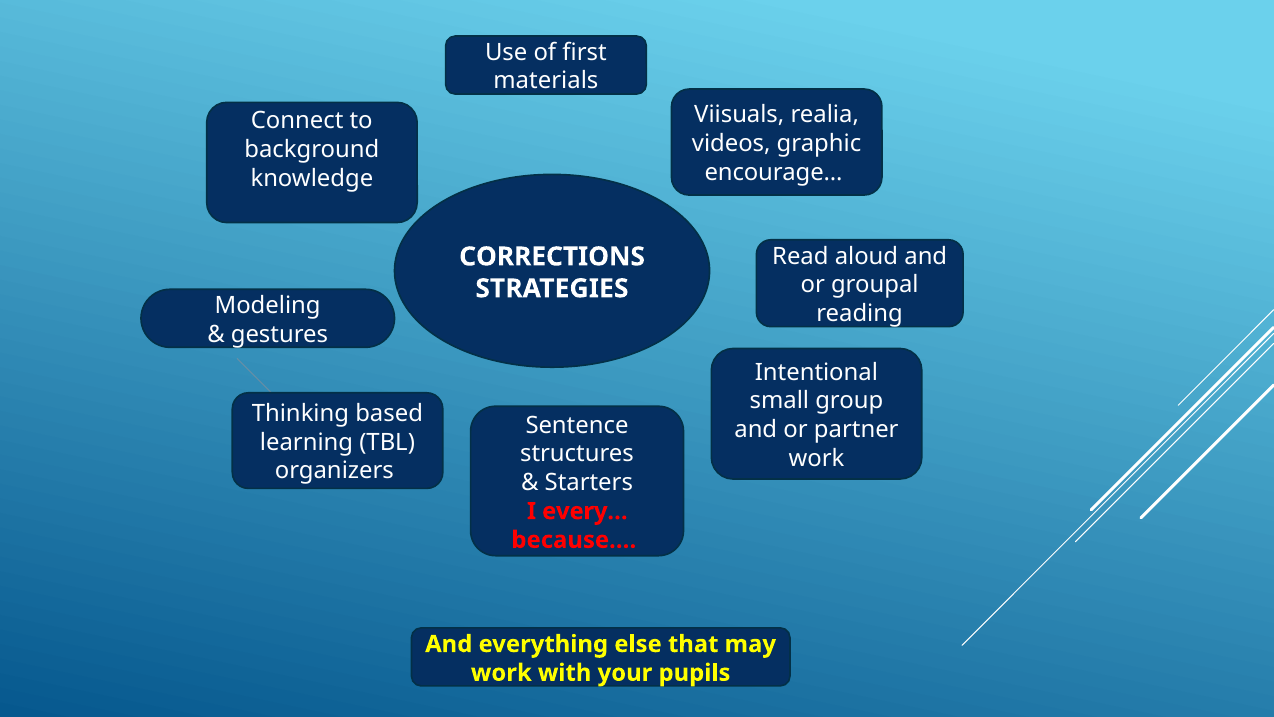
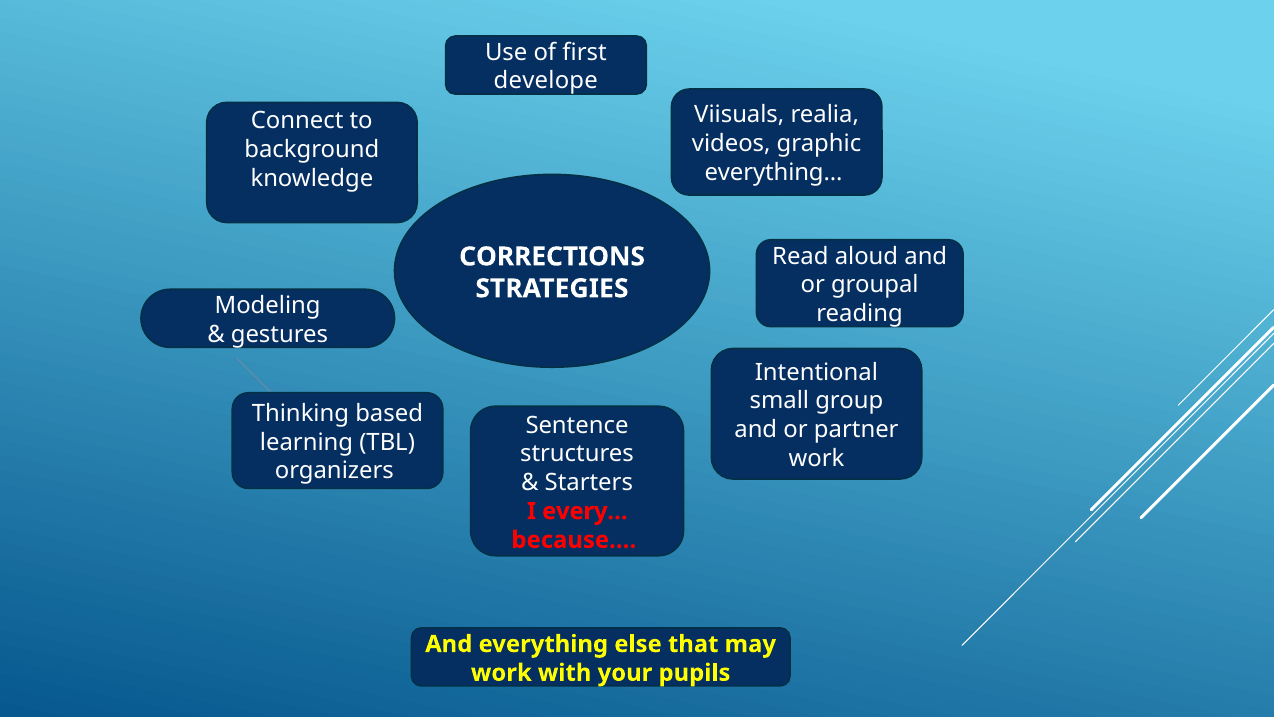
materials: materials -> develope (546, 81)
encourage…: encourage… -> everything… (774, 172)
